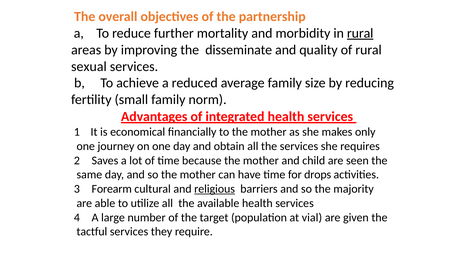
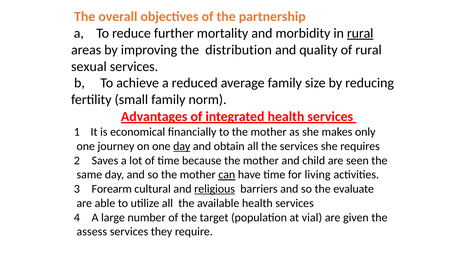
disseminate: disseminate -> distribution (239, 50)
day underline: none -> present (182, 146)
can underline: none -> present (227, 174)
drops: drops -> living (318, 174)
majority: majority -> evaluate (354, 189)
tactful: tactful -> assess (92, 231)
